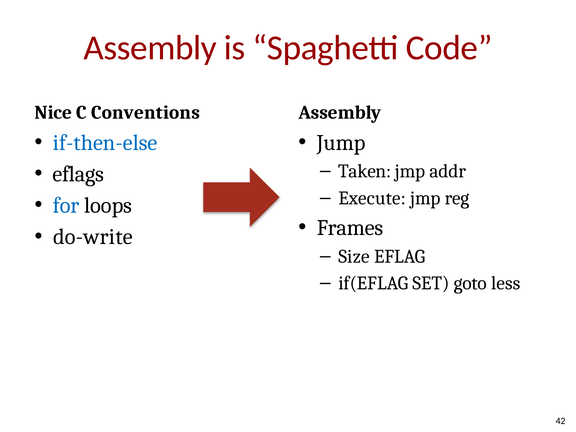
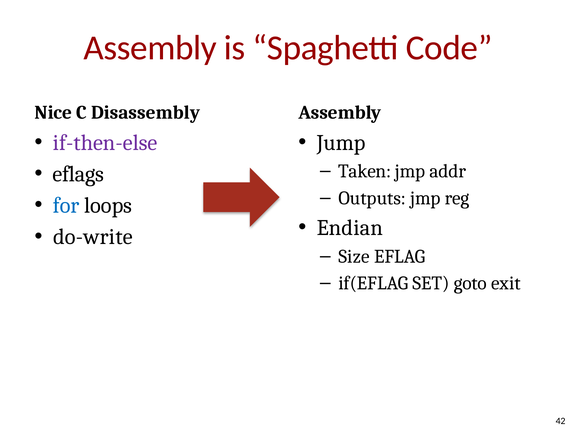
Conventions: Conventions -> Disassembly (146, 112)
if-then-else colour: blue -> purple (105, 143)
Execute: Execute -> Outputs (372, 198)
Frames: Frames -> Endian (350, 228)
less: less -> exit (506, 283)
